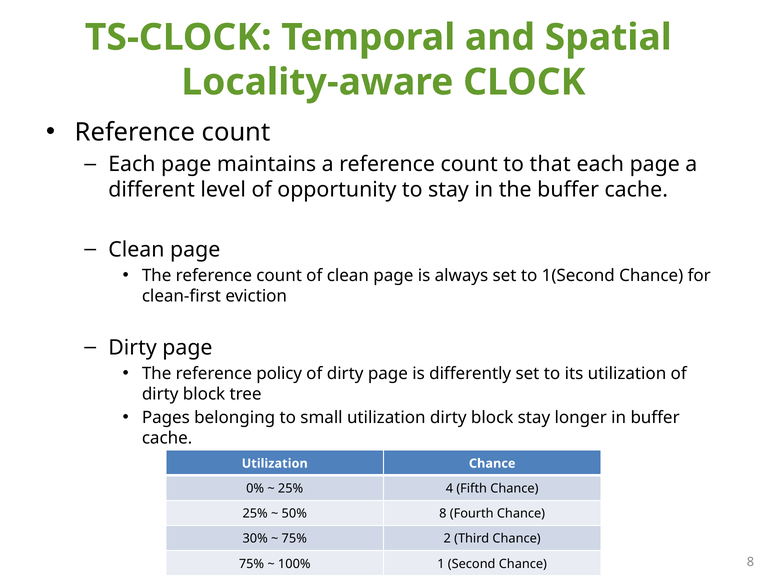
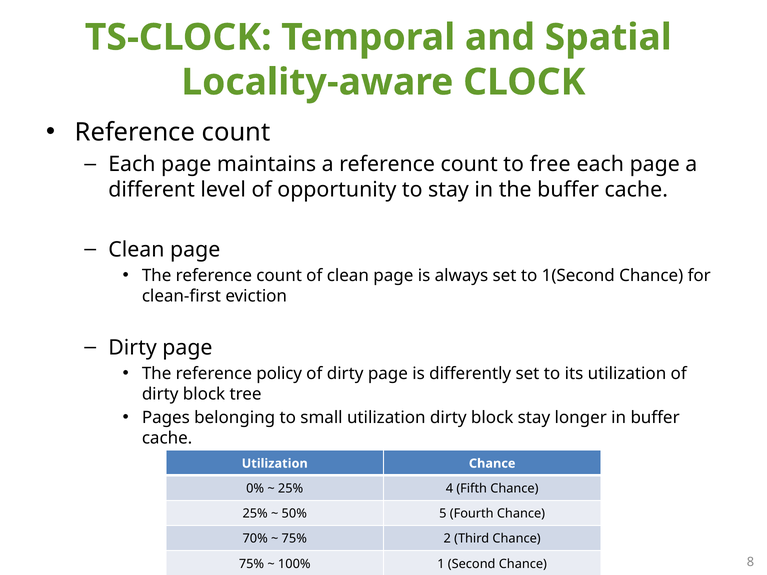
that: that -> free (550, 164)
50% 8: 8 -> 5 (443, 514)
30%: 30% -> 70% (255, 539)
